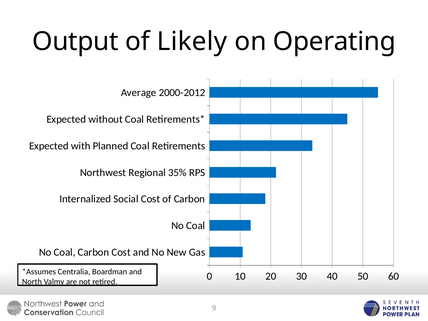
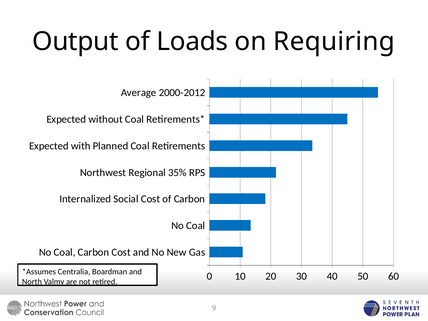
Likely: Likely -> Loads (192, 41)
Operating: Operating -> Requiring (334, 41)
